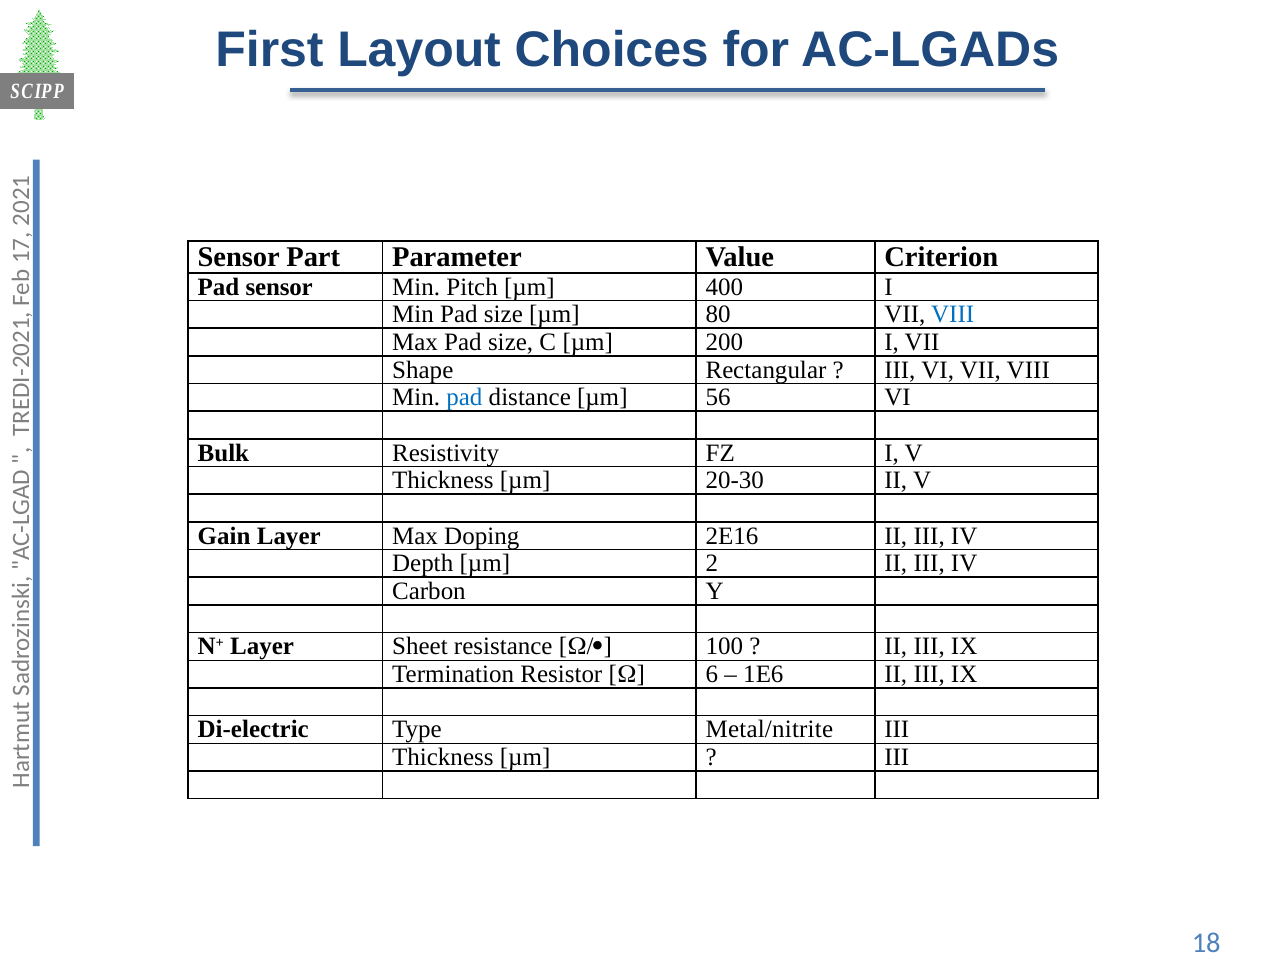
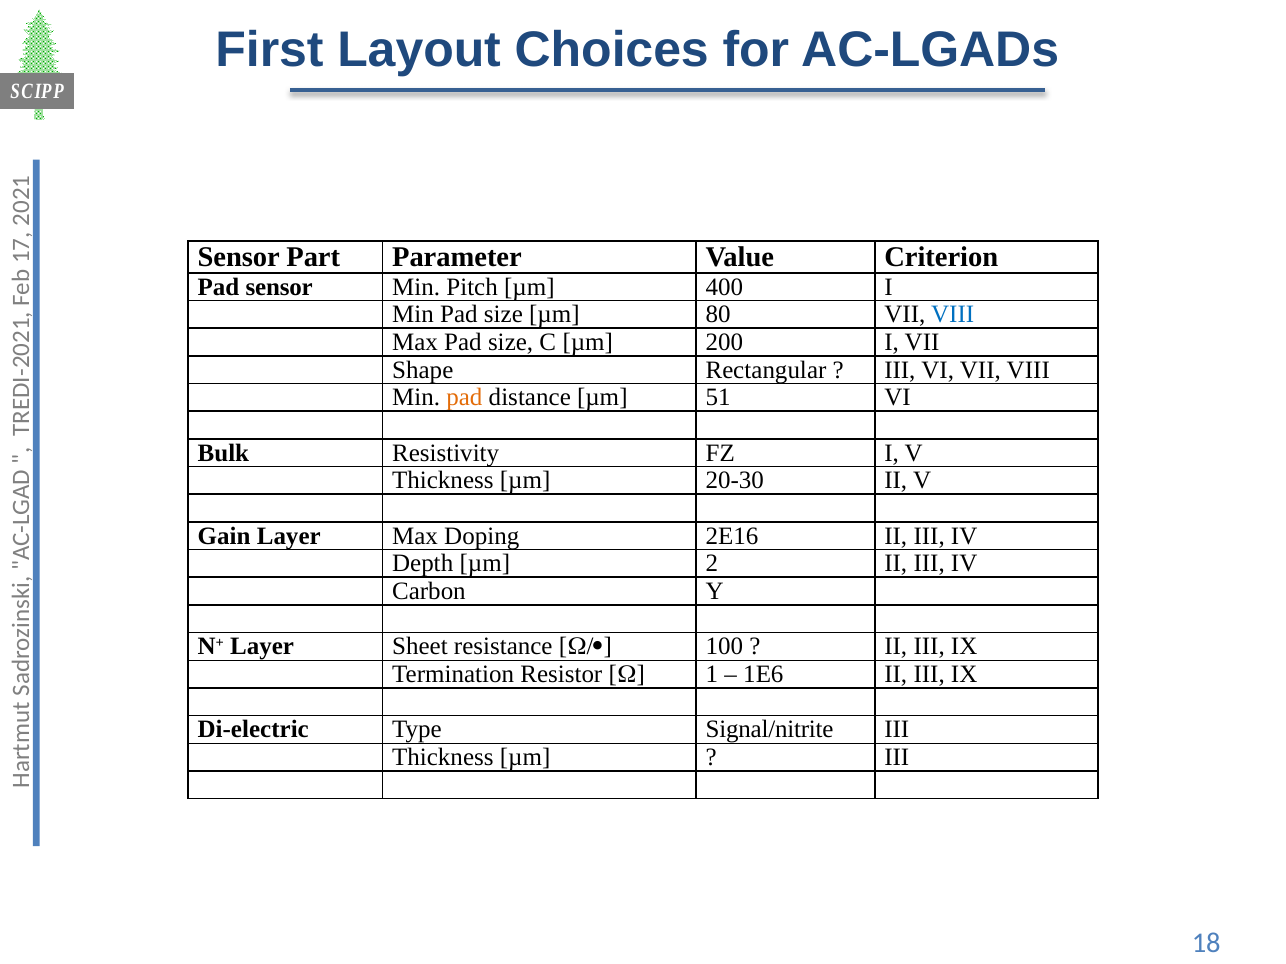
pad colour: blue -> orange (464, 398)
56: 56 -> 51 (718, 398)
6: 6 -> 1 (712, 675)
Metal/nitrite: Metal/nitrite -> Signal/nitrite (770, 730)
